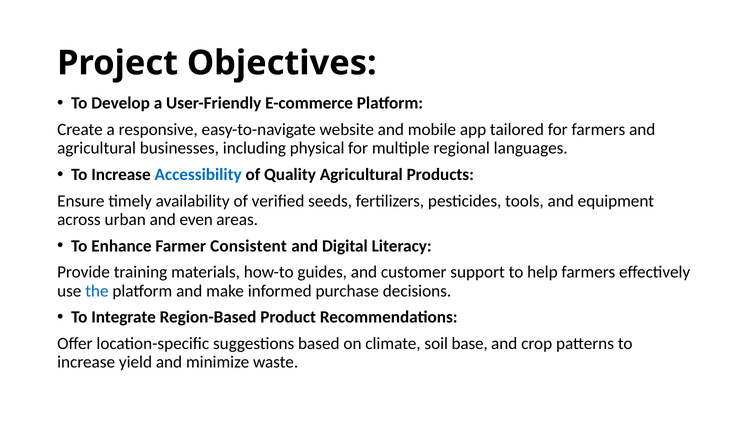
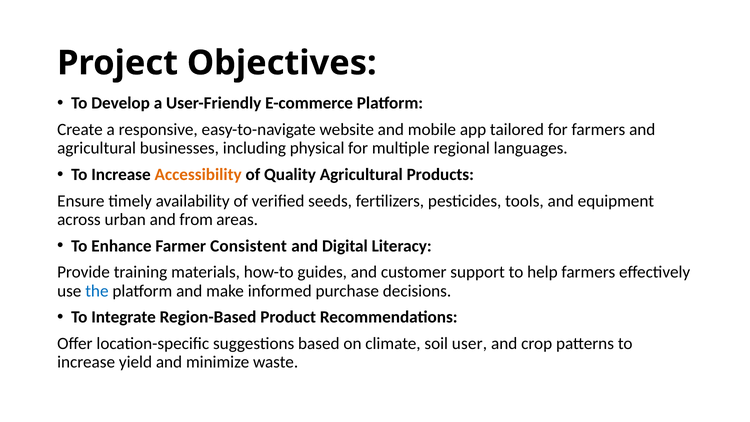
Accessibility colour: blue -> orange (198, 175)
even: even -> from (196, 219)
base: base -> user (469, 344)
